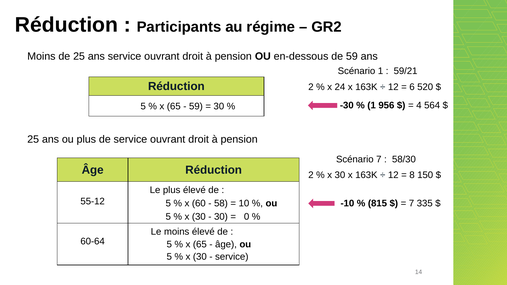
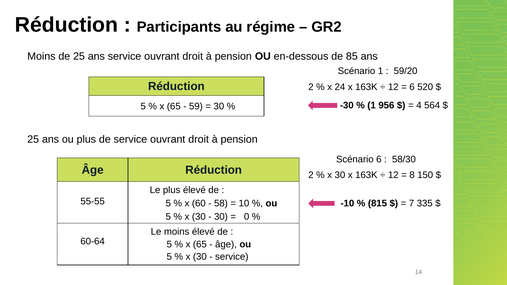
de 59: 59 -> 85 (352, 56)
59/21: 59/21 -> 59/20 (406, 71)
Scénario 7: 7 -> 6 (379, 160)
55-12: 55-12 -> 55-55 (93, 201)
